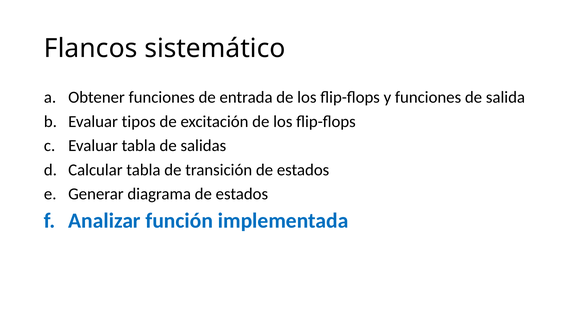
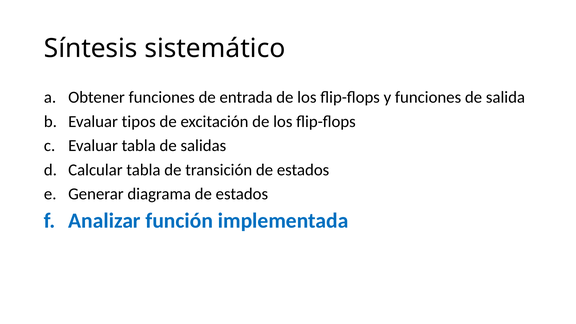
Flancos: Flancos -> Síntesis (91, 48)
